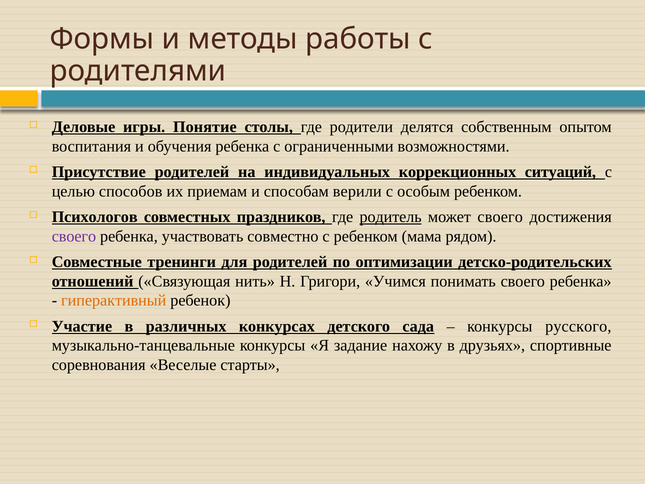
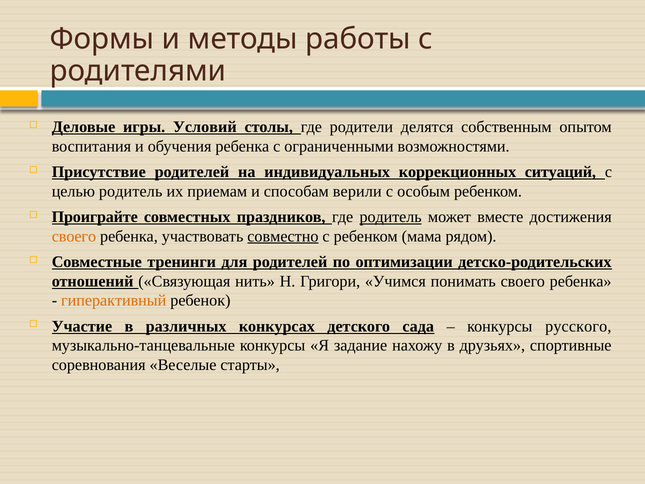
Понятие: Понятие -> Условий (205, 127)
целью способов: способов -> родитель (131, 191)
Психологов: Психологов -> Проиграйте (95, 217)
может своего: своего -> вместе (500, 217)
своего colour: purple -> orange (74, 236)
совместно underline: none -> present (283, 236)
